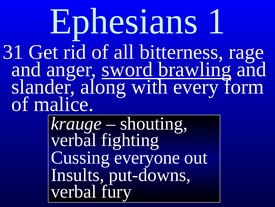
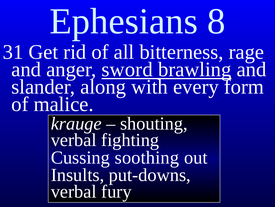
1: 1 -> 8 (216, 21)
everyone: everyone -> soothing (147, 157)
